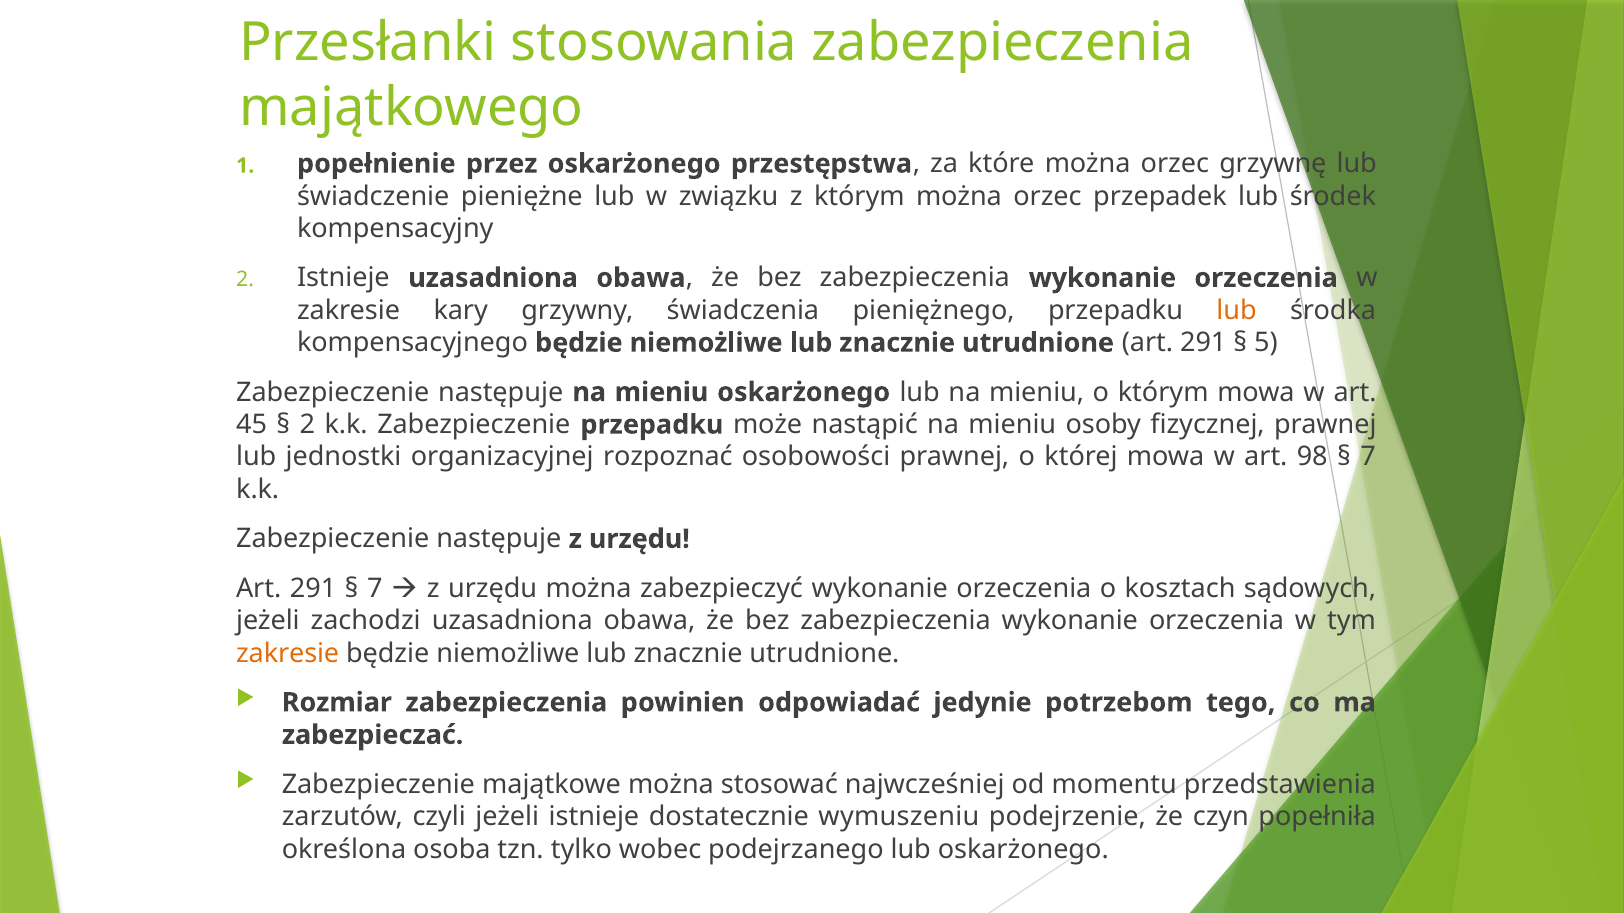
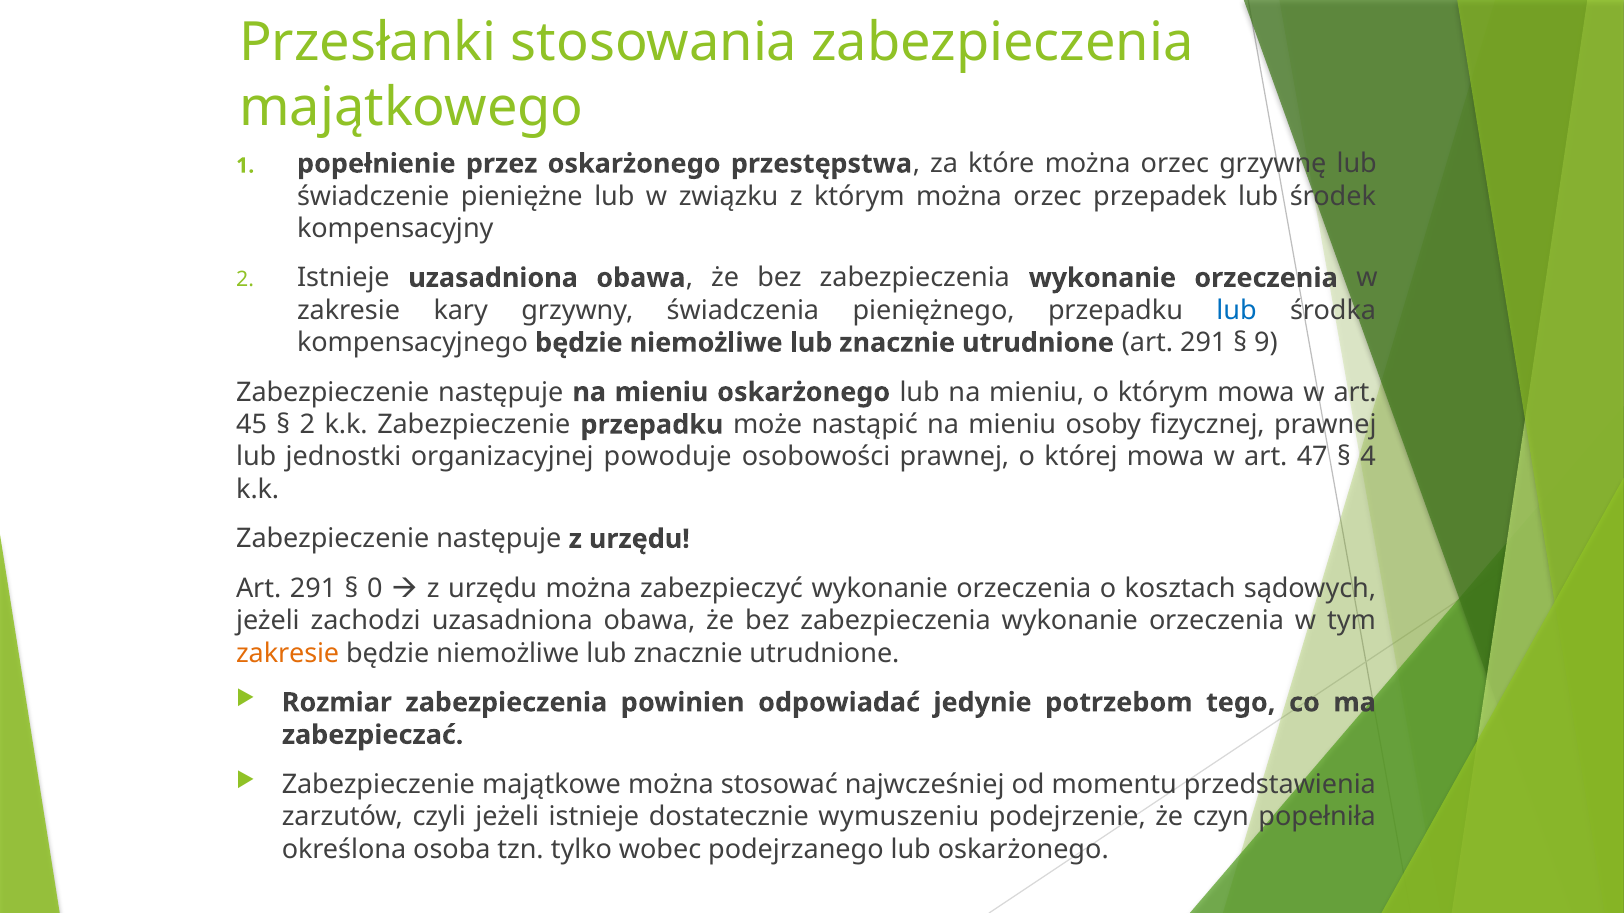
lub colour: orange -> blue (1237, 311)
5: 5 -> 9 (1266, 343)
rozpoznać: rozpoznać -> powoduje (668, 457)
98: 98 -> 47 (1312, 457)
7: 7 -> 4 (1368, 457)
7: 7 -> 0 (375, 589)
